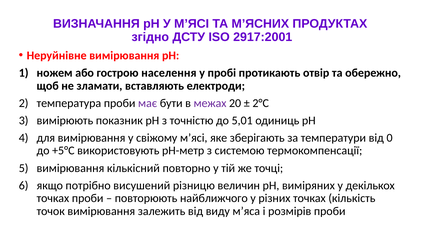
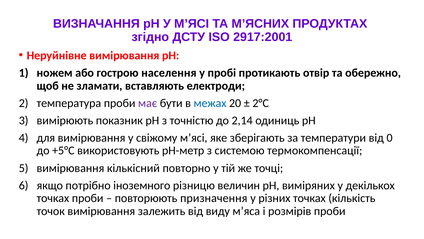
межах colour: purple -> blue (210, 103)
5,01: 5,01 -> 2,14 (242, 120)
висушений: висушений -> іноземного (142, 185)
найближчого: найближчого -> призначення (214, 198)
